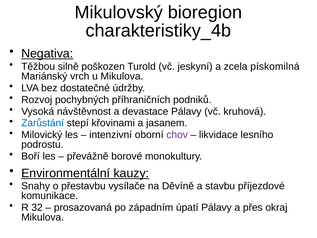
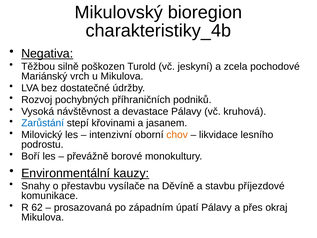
pískomilná: pískomilná -> pochodové (275, 66)
chov colour: purple -> orange (177, 135)
32: 32 -> 62 (37, 207)
